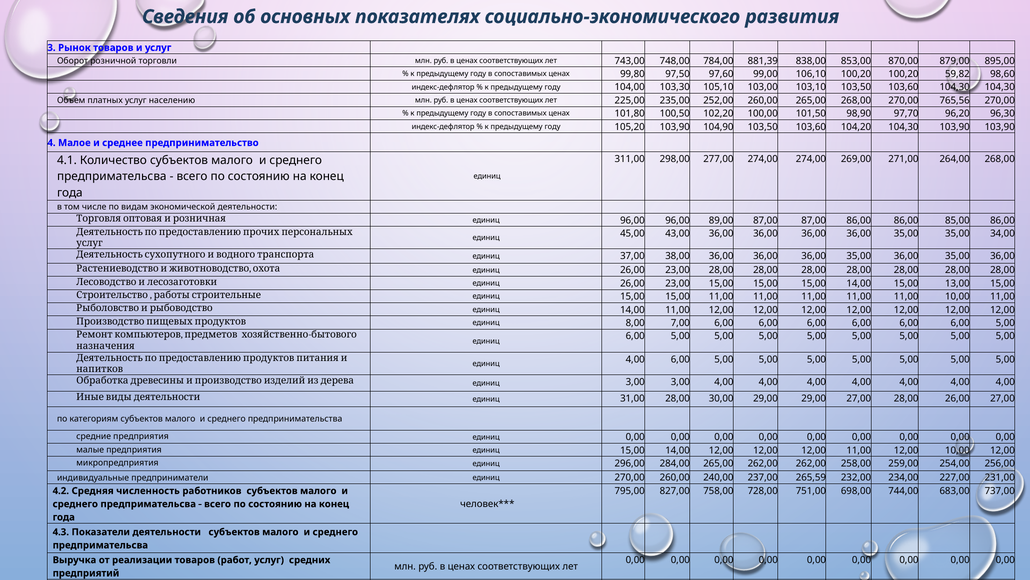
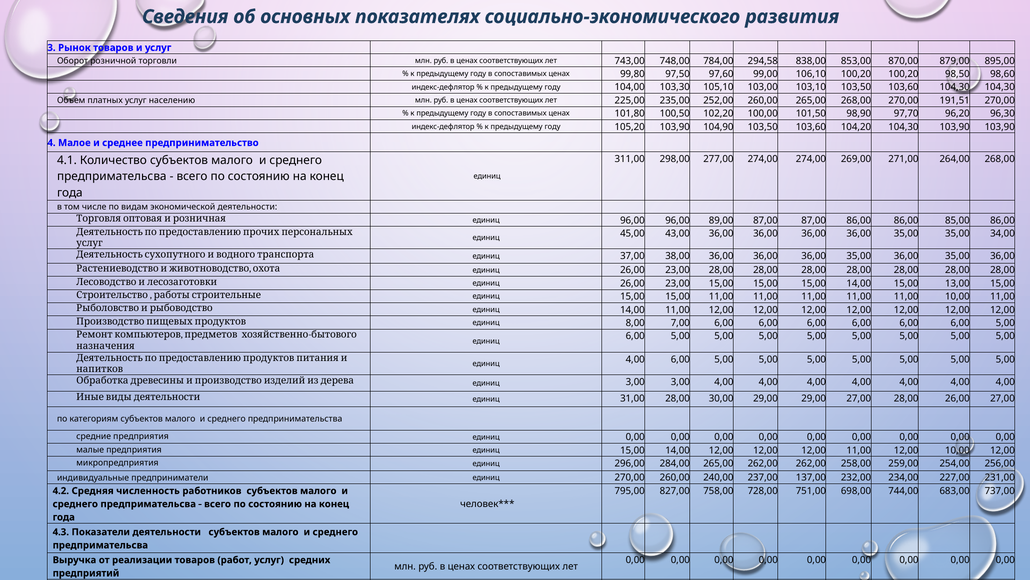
881,39: 881,39 -> 294,58 (763, 61)
59,82: 59,82 -> 98,50 (957, 74)
765,56: 765,56 -> 191,51 (955, 100)
265,59: 265,59 -> 137,00 (811, 477)
